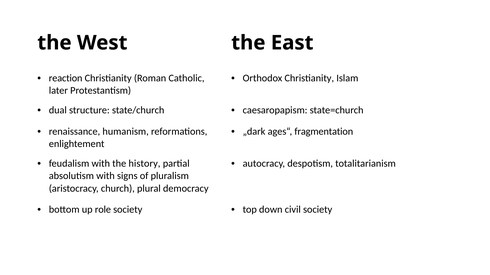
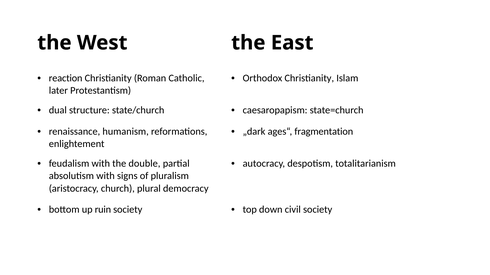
history: history -> double (144, 164)
role: role -> ruin (103, 210)
